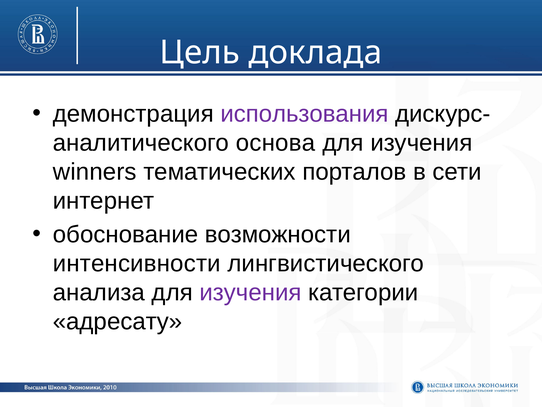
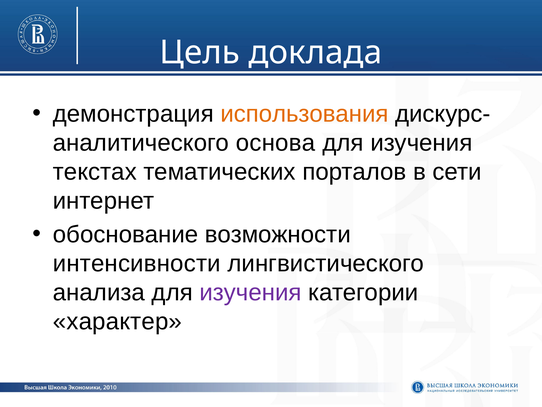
использования colour: purple -> orange (304, 114)
winners: winners -> текстах (95, 172)
адресату: адресату -> характер (117, 321)
